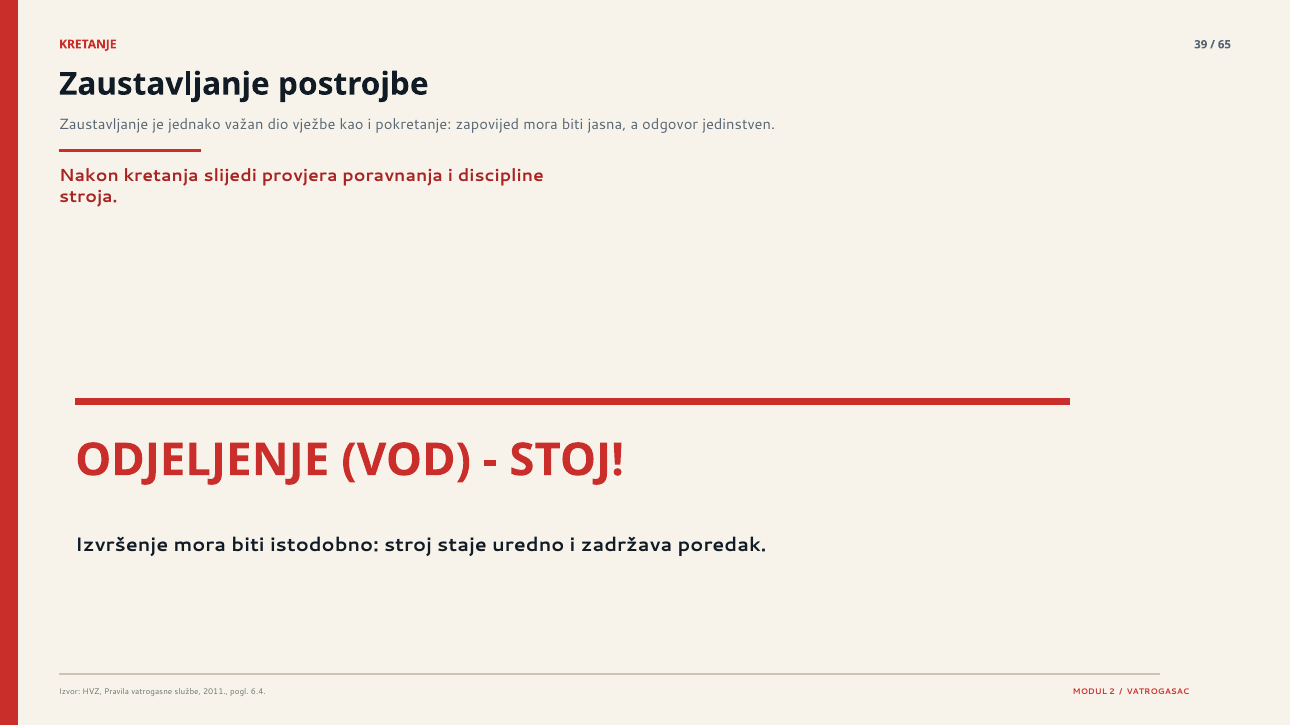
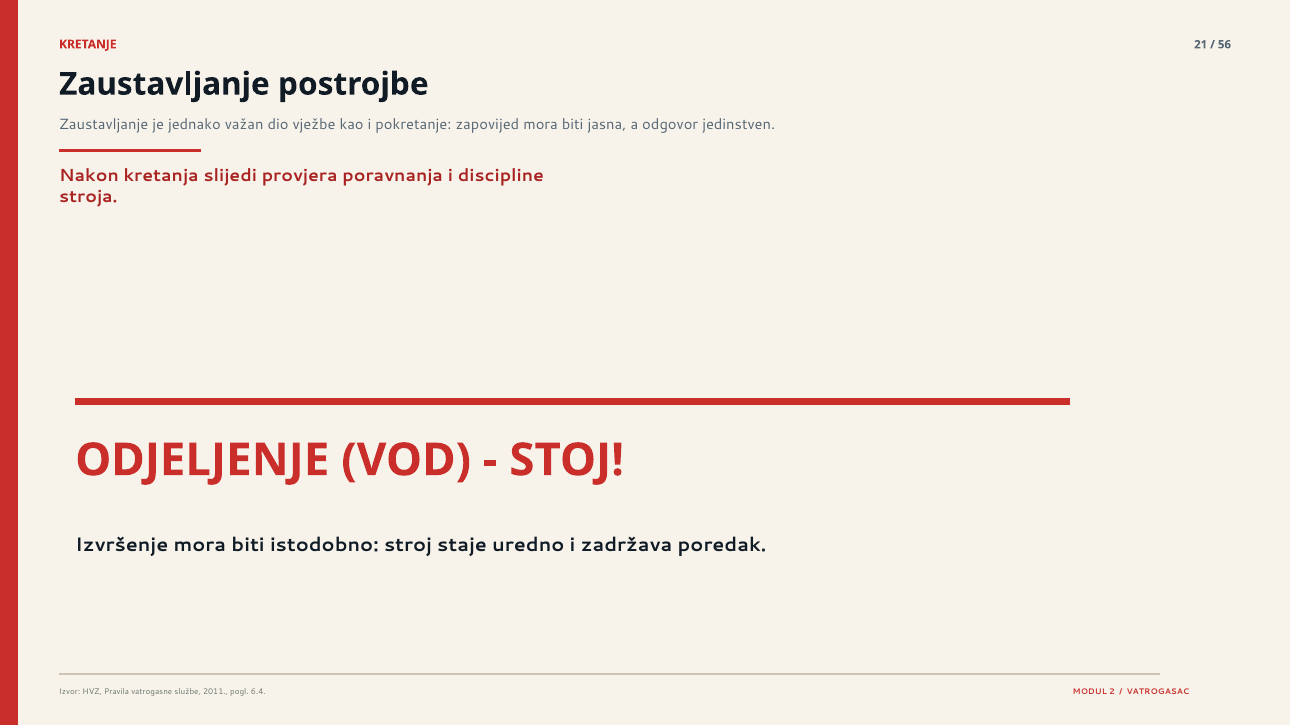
39: 39 -> 21 (1201, 45)
65: 65 -> 56 (1224, 45)
